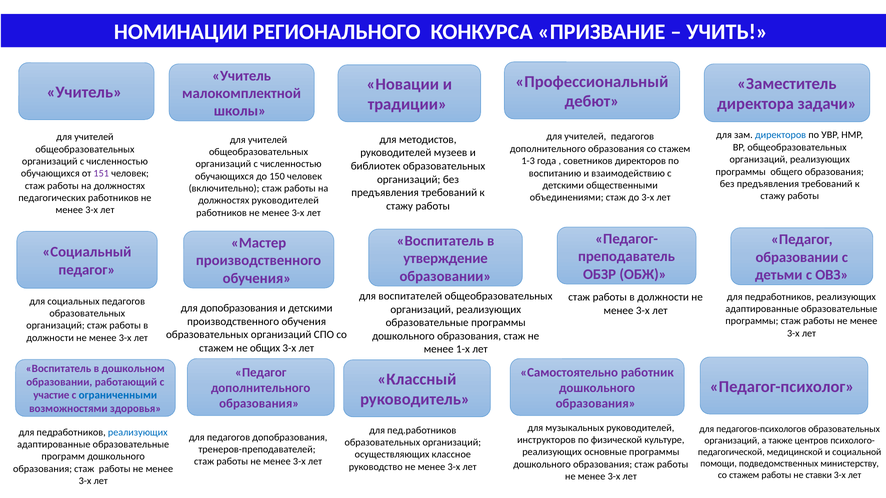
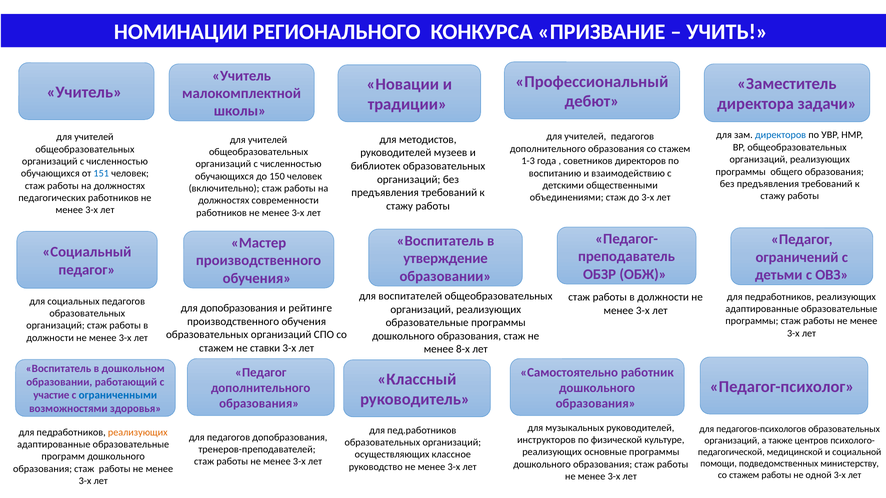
151 colour: purple -> blue (101, 174)
должностях руководителей: руководителей -> современности (285, 201)
образовании: образовании -> ограничений (797, 257)
и детскими: детскими -> рейтинге (310, 308)
общих: общих -> ставки (265, 348)
1-х: 1-х -> 8-х (463, 350)
реализующих colour: blue -> orange (138, 433)
ставки: ставки -> одной (819, 476)
